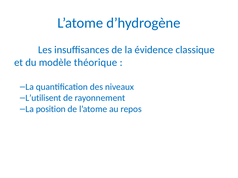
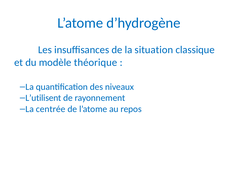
évidence: évidence -> situation (154, 50)
position: position -> centrée (51, 109)
